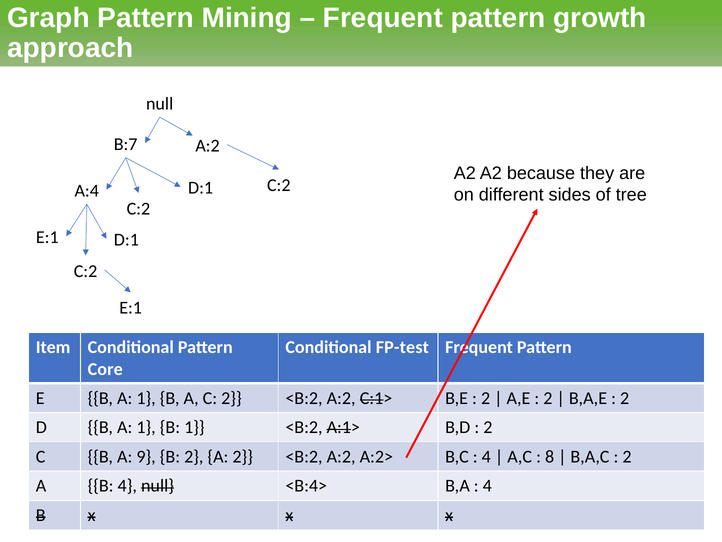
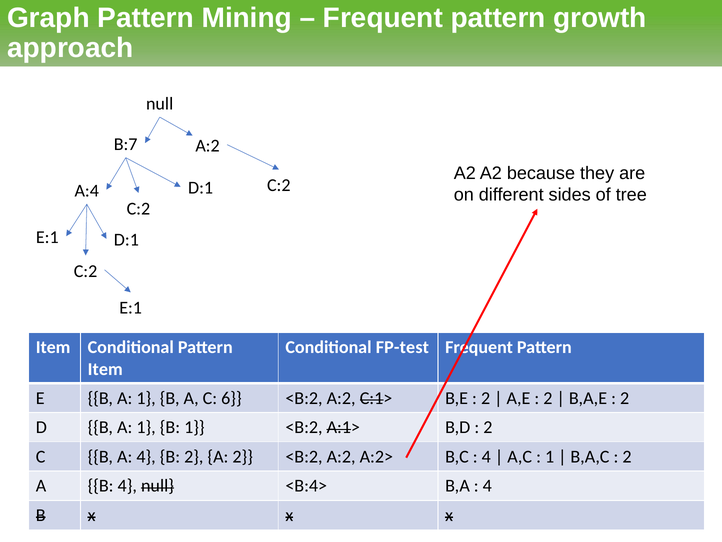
Core: Core -> Item (105, 369)
C 2: 2 -> 6 (231, 398)
A 9: 9 -> 4 (146, 456)
8: 8 -> 1 (550, 456)
